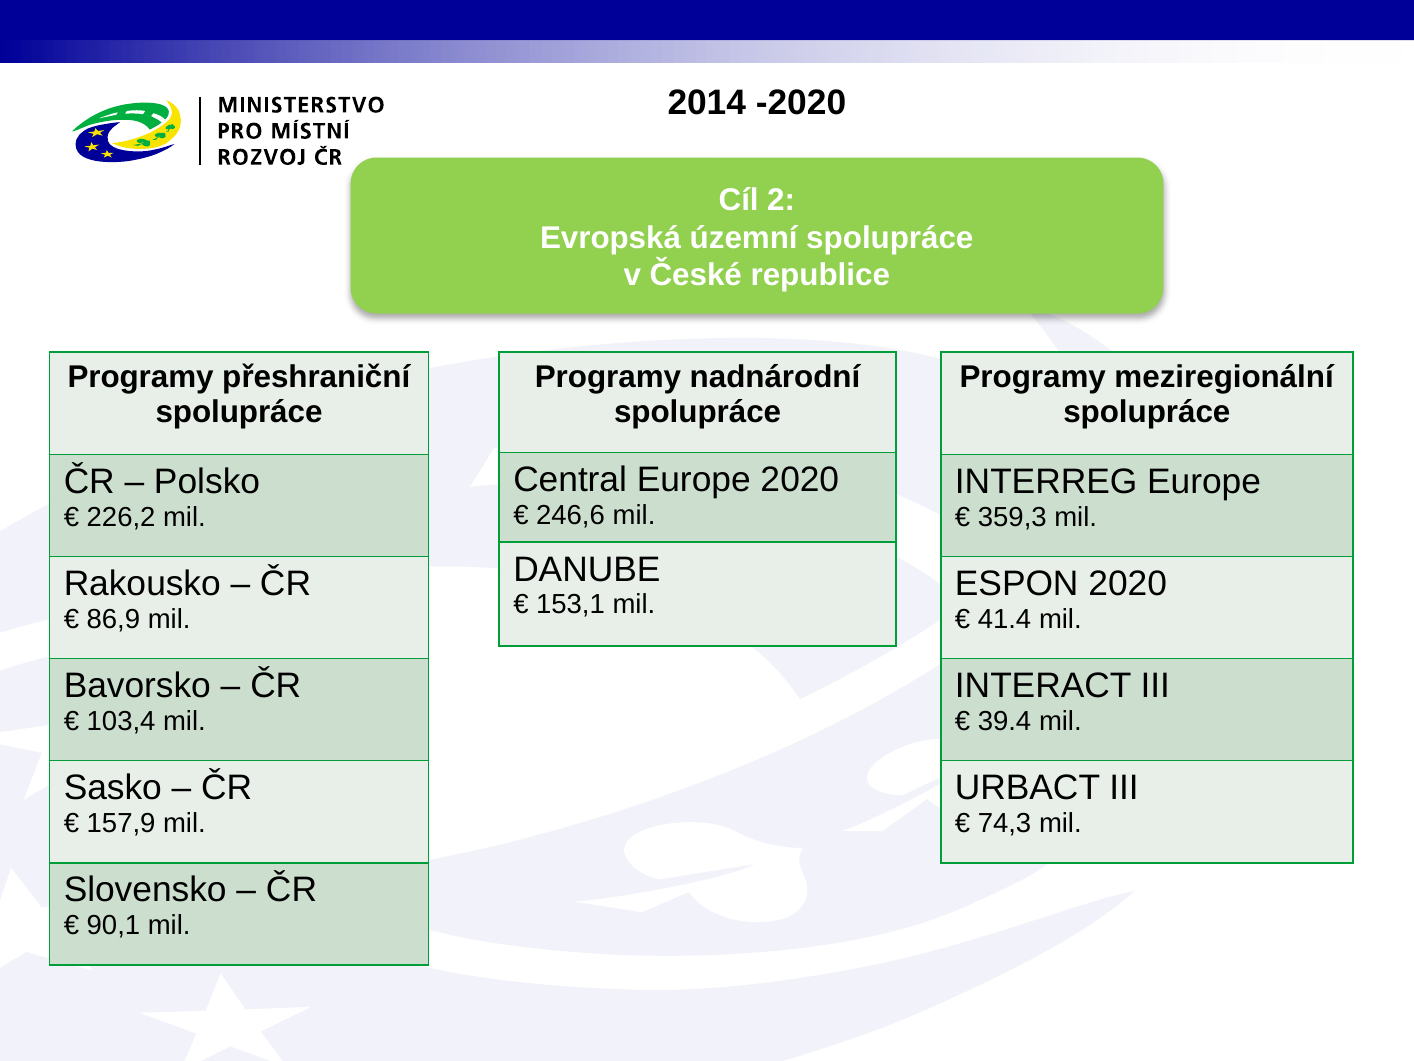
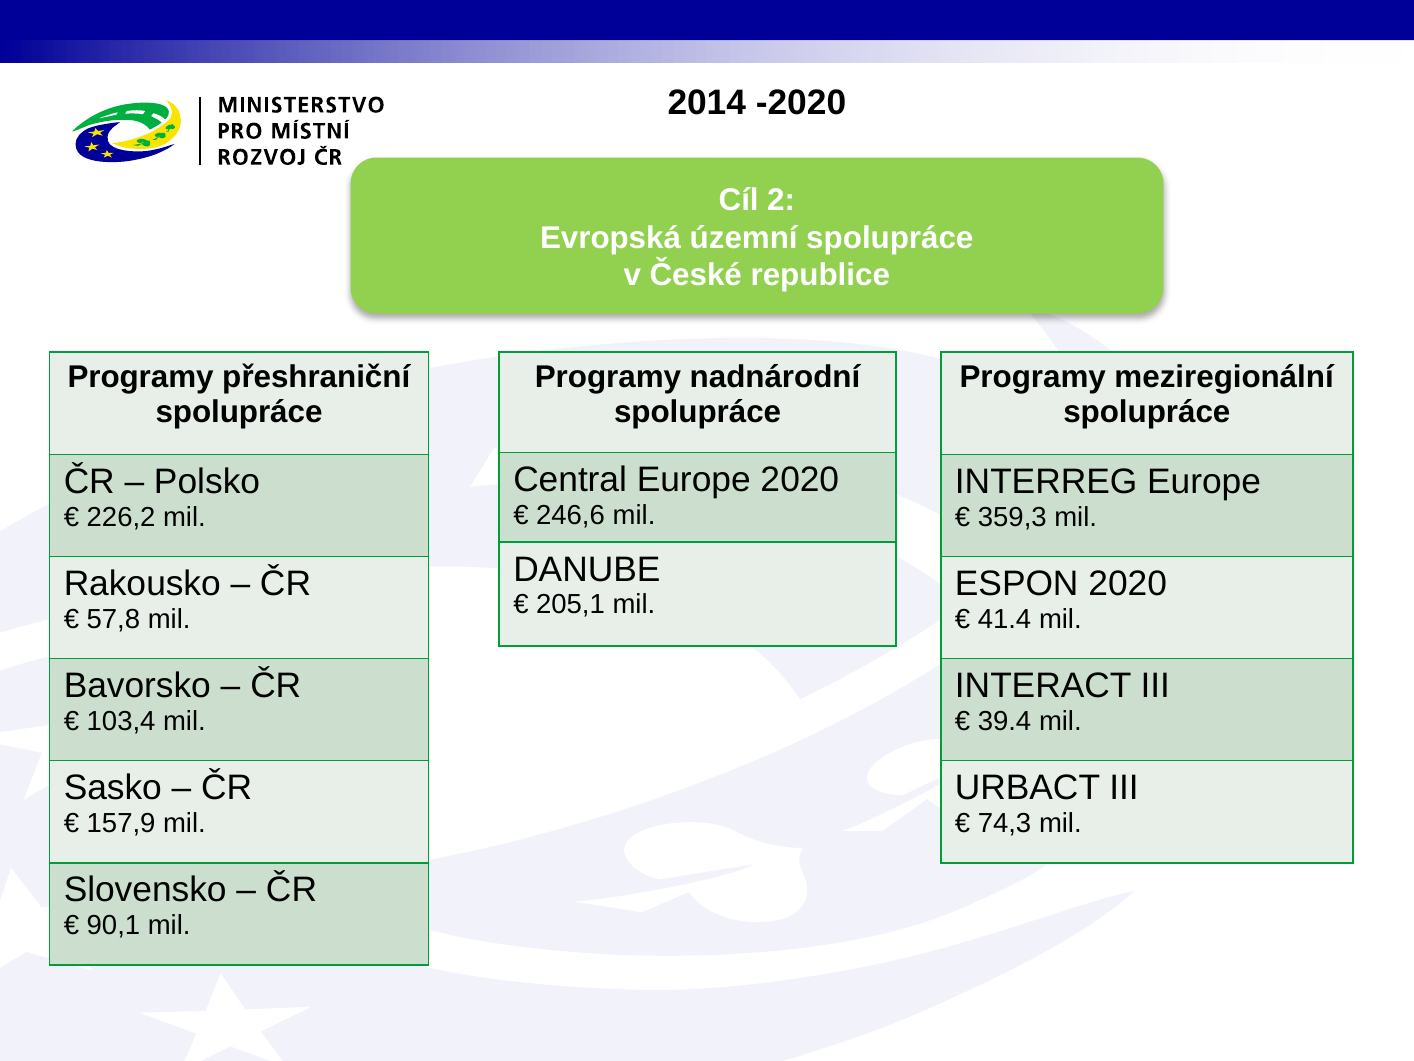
153,1: 153,1 -> 205,1 (571, 605)
86,9: 86,9 -> 57,8 (113, 619)
